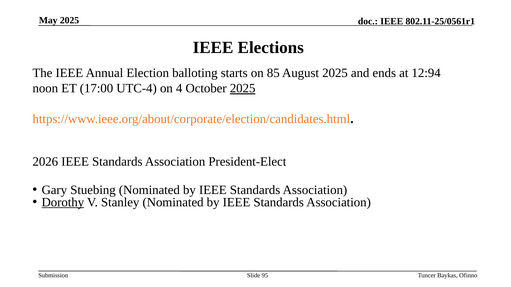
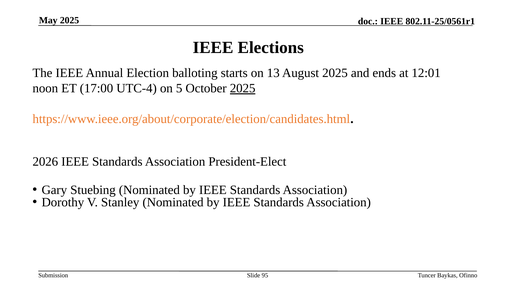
85: 85 -> 13 (273, 73)
12:94: 12:94 -> 12:01 (426, 73)
4: 4 -> 5 (179, 88)
Dorothy underline: present -> none (63, 203)
